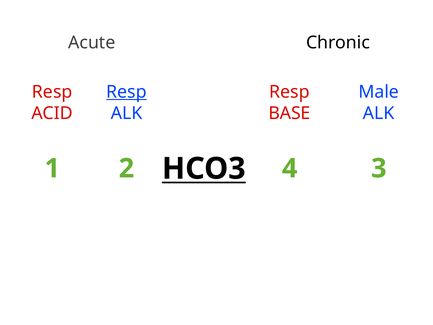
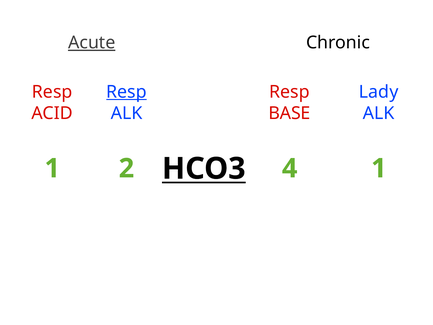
Acute underline: none -> present (92, 43)
Male: Male -> Lady (379, 92)
1 3: 3 -> 1 (379, 168)
